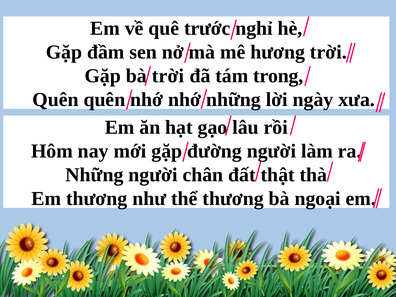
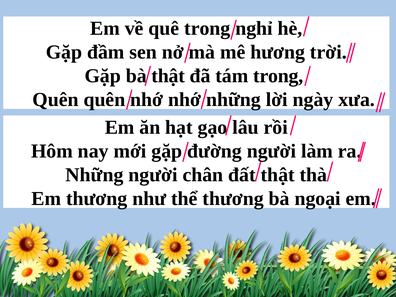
quê trước: trước -> trong (207, 28)
bà trời: trời -> thật (168, 76)
